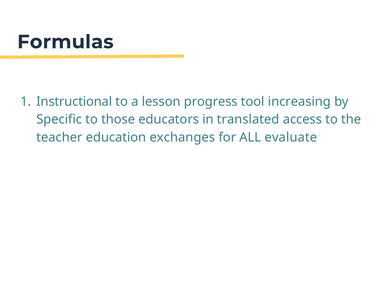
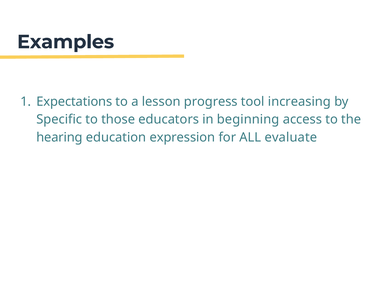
Formulas: Formulas -> Examples (66, 42)
Instructional: Instructional -> Expectations (74, 102)
translated: translated -> beginning (248, 120)
teacher: teacher -> hearing (60, 137)
exchanges: exchanges -> expression (182, 137)
